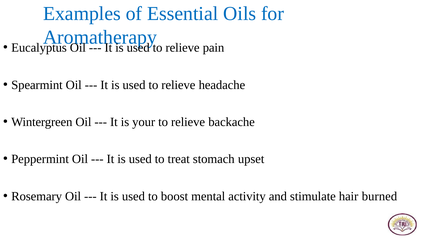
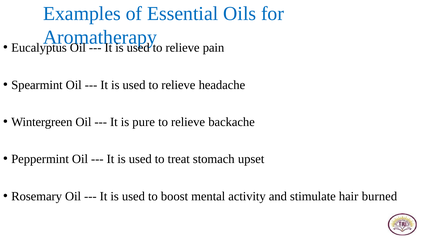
your: your -> pure (144, 122)
